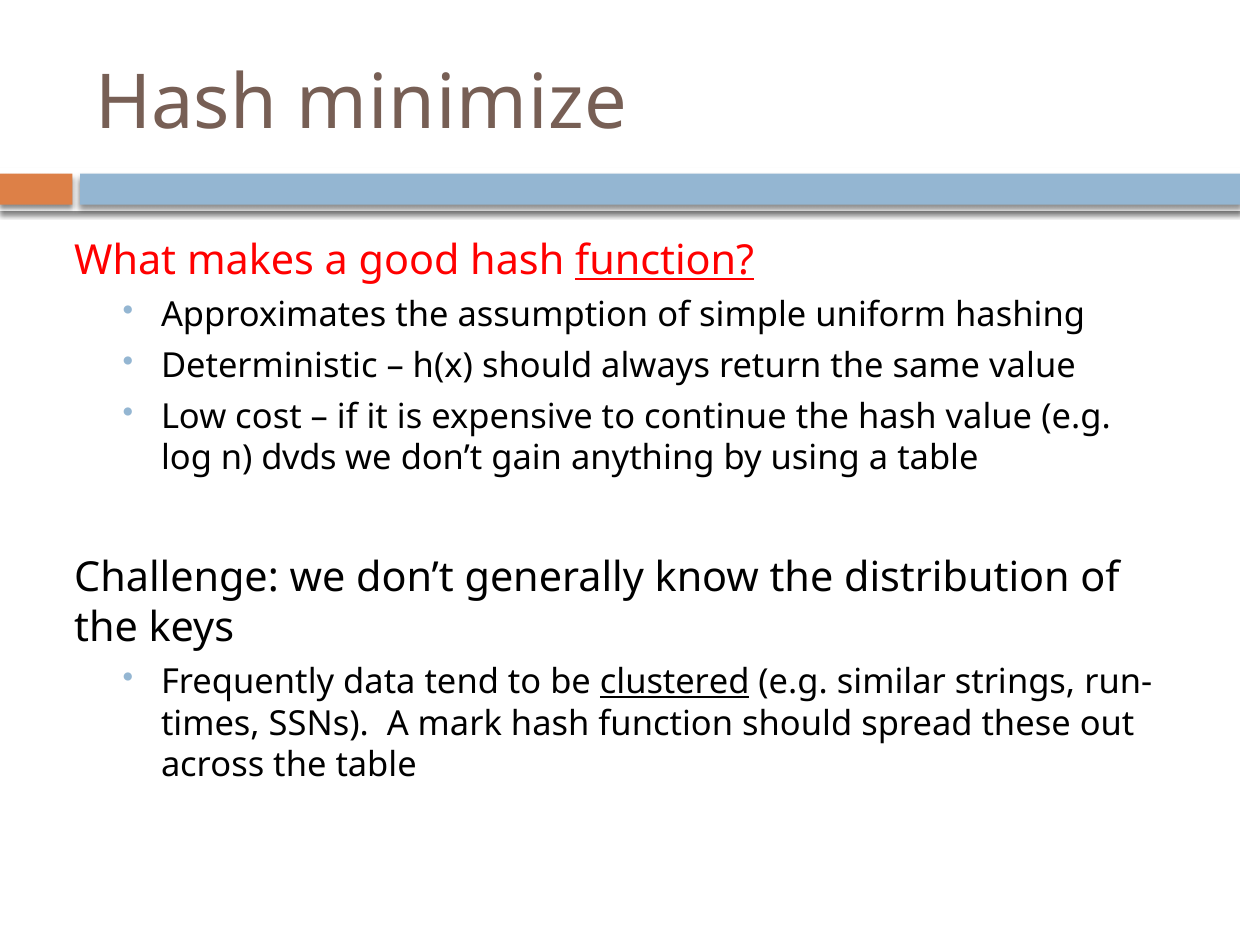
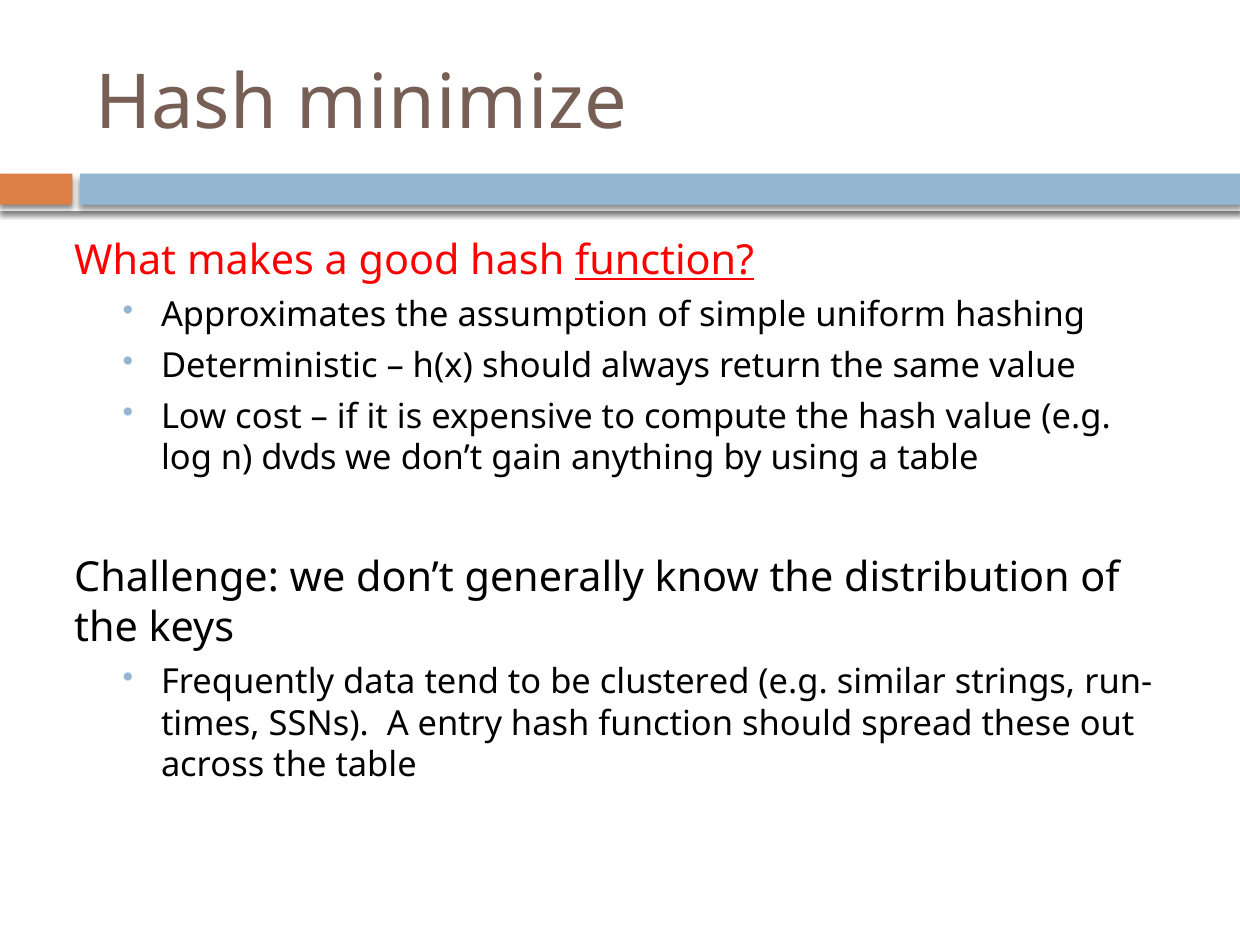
continue: continue -> compute (716, 417)
clustered underline: present -> none (675, 682)
mark: mark -> entry (460, 724)
